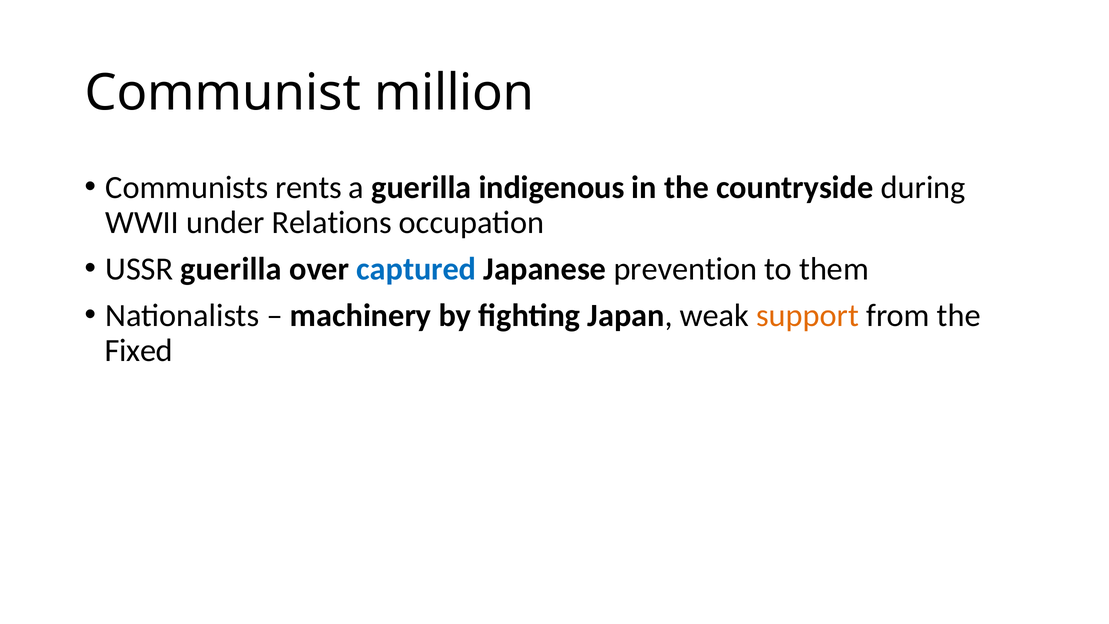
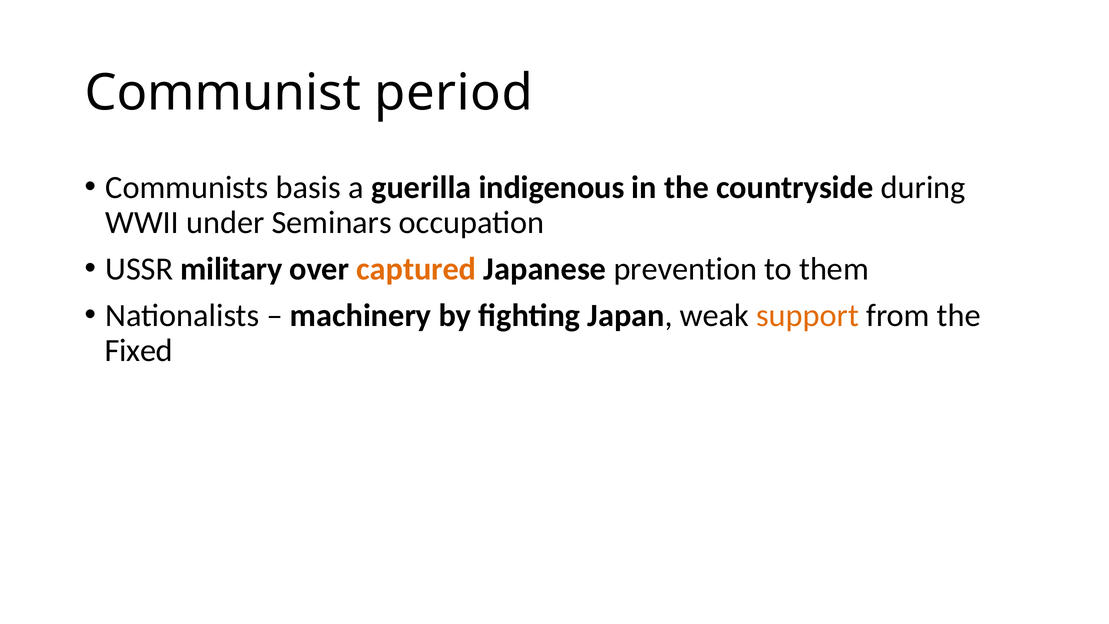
million: million -> period (454, 93)
rents: rents -> basis (308, 188)
Relations: Relations -> Seminars (332, 222)
USSR guerilla: guerilla -> military (231, 269)
captured colour: blue -> orange (416, 269)
